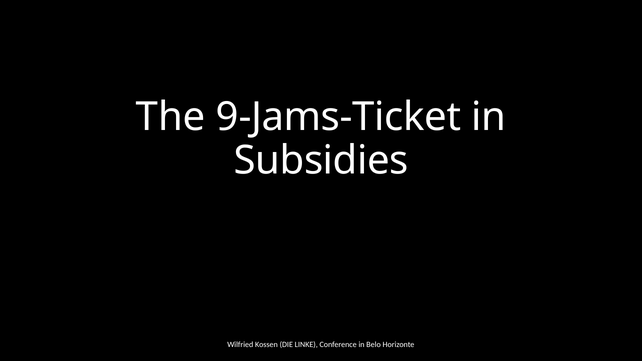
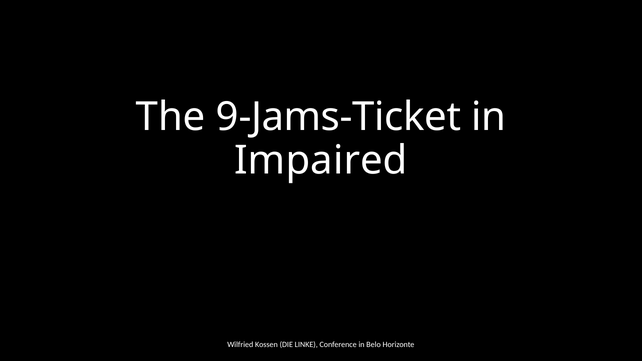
Subsidies: Subsidies -> Impaired (321, 160)
